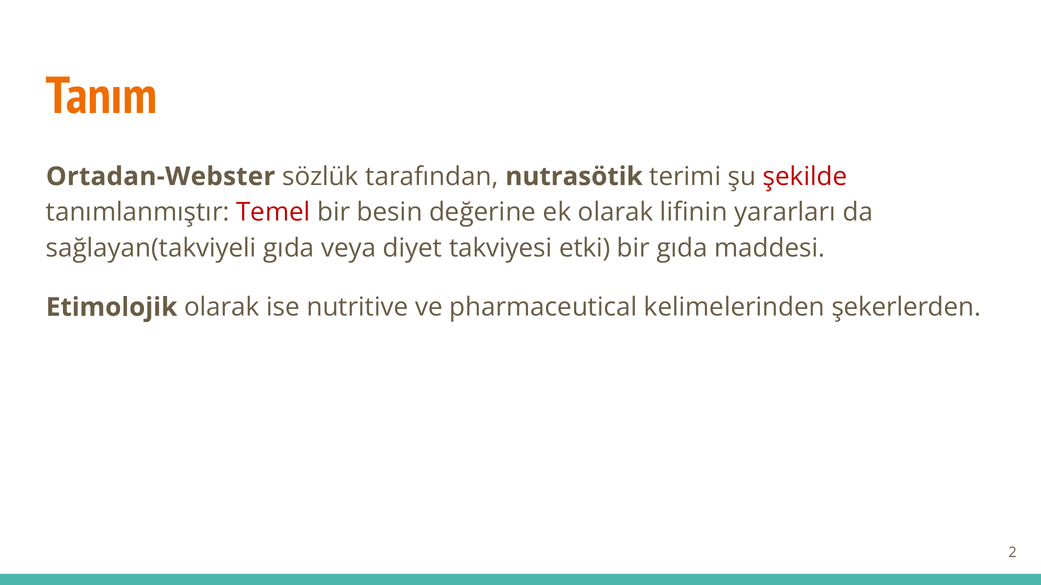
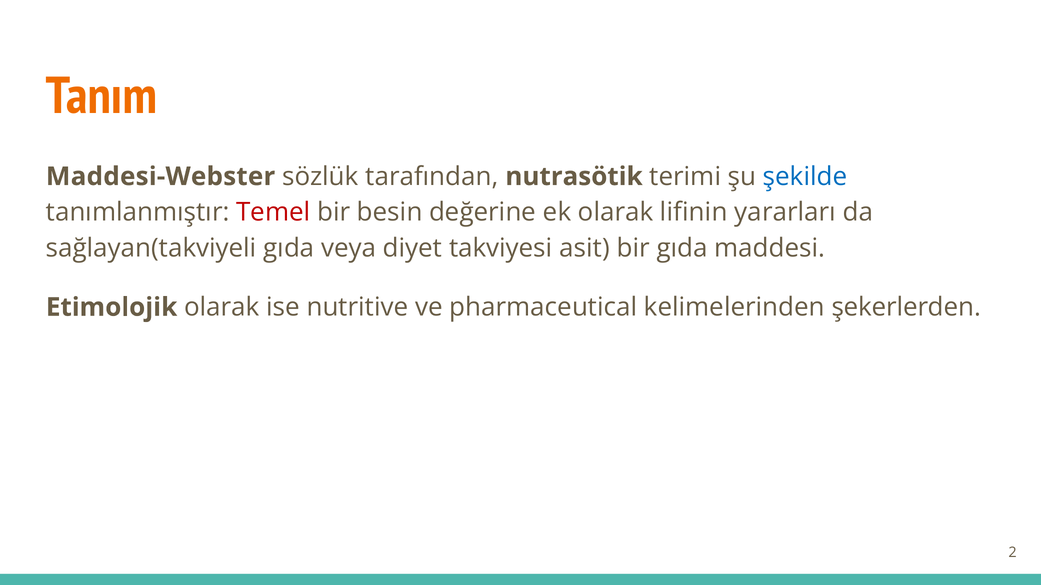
Ortadan-Webster: Ortadan-Webster -> Maddesi-Webster (161, 177)
şekilde colour: red -> blue (805, 177)
etki: etki -> asit (585, 249)
